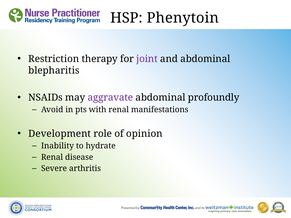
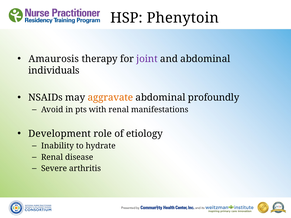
Restriction: Restriction -> Amaurosis (54, 59)
blepharitis: blepharitis -> individuals (54, 71)
aggravate colour: purple -> orange (110, 98)
opinion: opinion -> etiology (144, 134)
